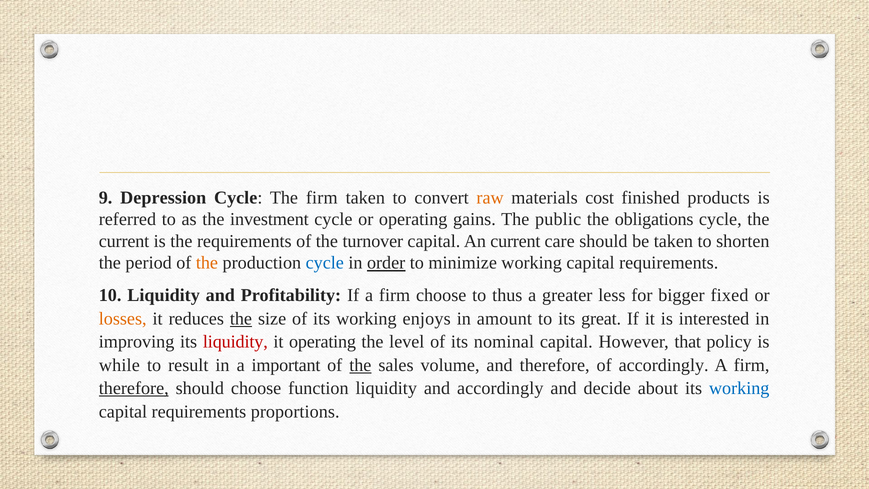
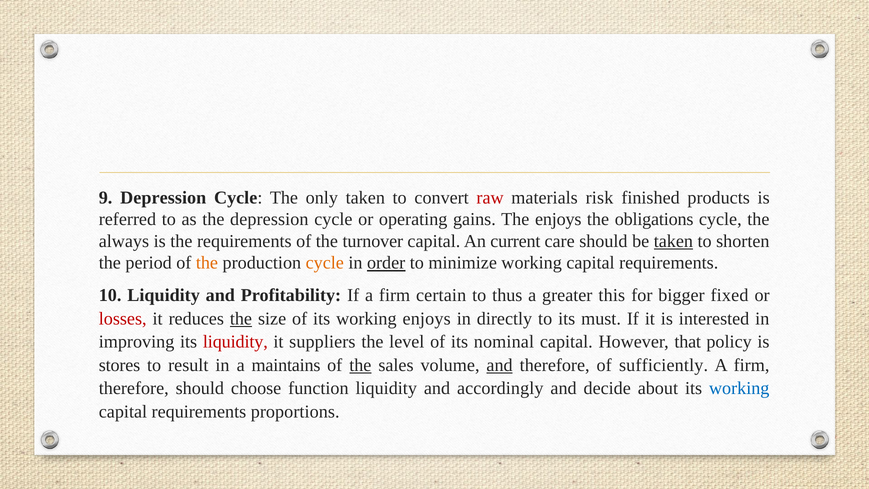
The firm: firm -> only (322, 198)
raw colour: orange -> red (490, 198)
cost: cost -> risk (599, 198)
the investment: investment -> depression (269, 219)
The public: public -> enjoys (558, 219)
current: current -> always (124, 241)
taken underline: none -> present (673, 241)
cycle colour: blue -> orange (325, 263)
firm choose: choose -> certain (441, 295)
less: less -> this (612, 295)
losses colour: orange -> red (123, 318)
amount: amount -> directly (505, 318)
great: great -> must (601, 318)
it operating: operating -> suppliers (322, 342)
while: while -> stores (120, 365)
important: important -> maintains (286, 365)
and underline: none -> present (500, 365)
of accordingly: accordingly -> sufficiently (664, 365)
therefore underline: present -> none (134, 388)
